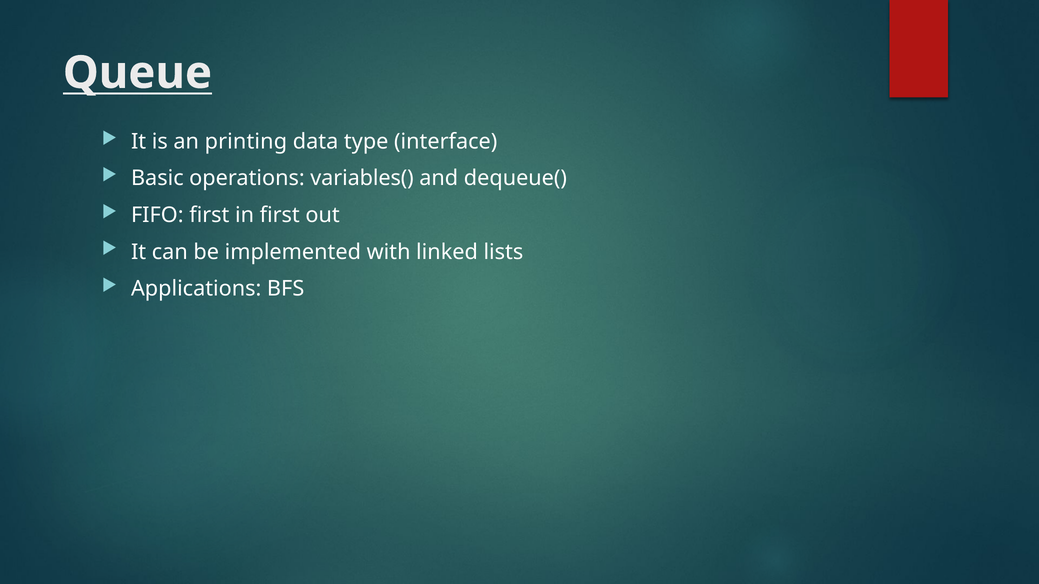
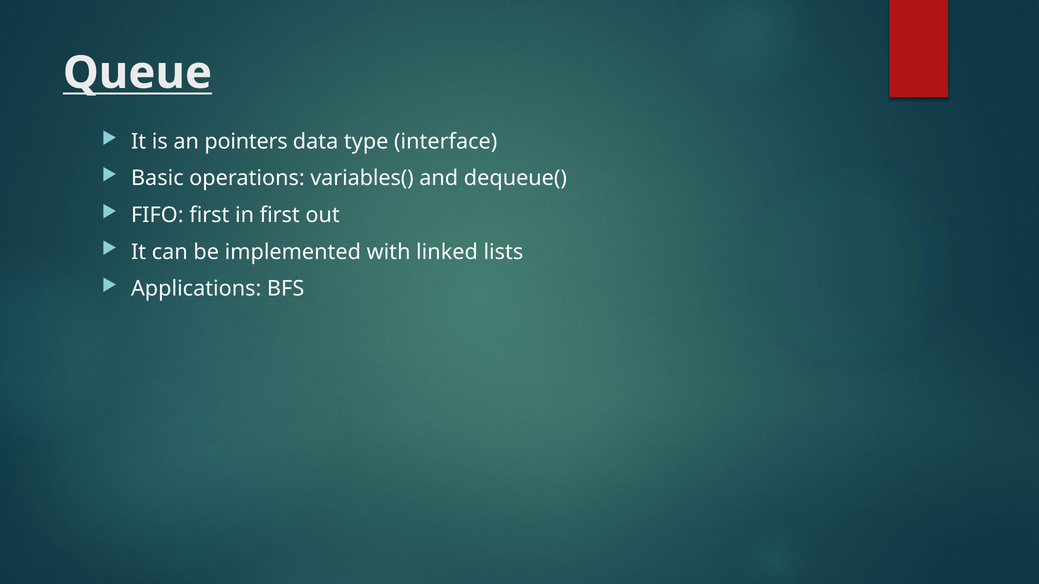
printing: printing -> pointers (246, 142)
